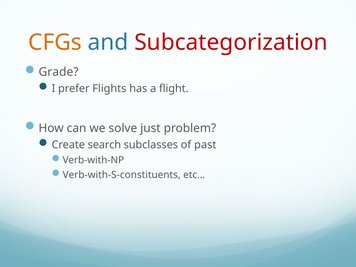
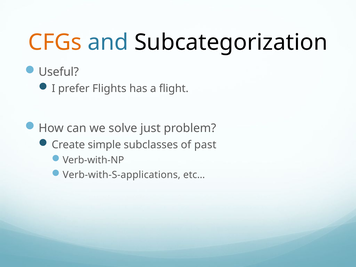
Subcategorization colour: red -> black (231, 42)
Grade: Grade -> Useful (59, 72)
search: search -> simple (104, 145)
Verb-with-S-constituents: Verb-with-S-constituents -> Verb-with-S-applications (122, 175)
